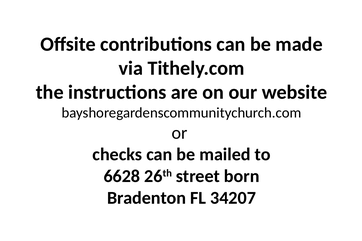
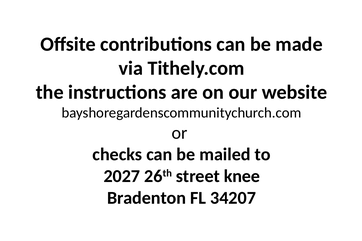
6628: 6628 -> 2027 (122, 176)
born: born -> knee (242, 176)
